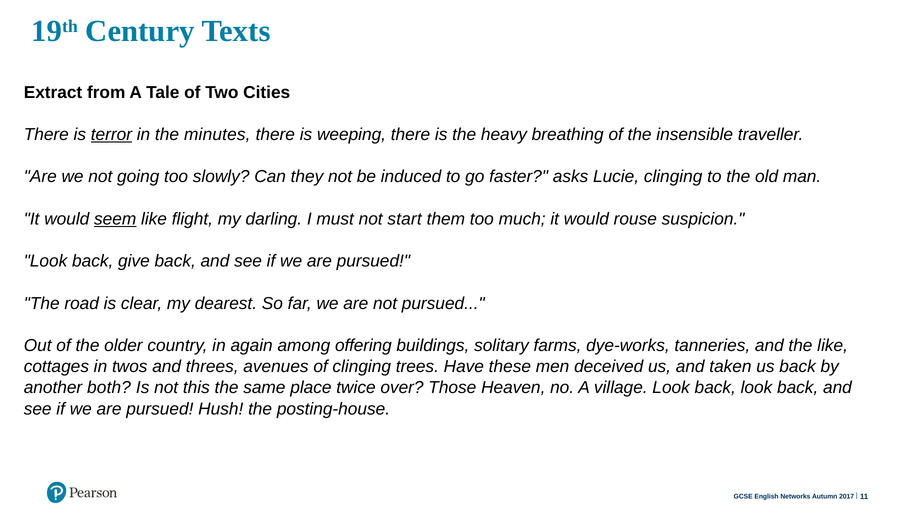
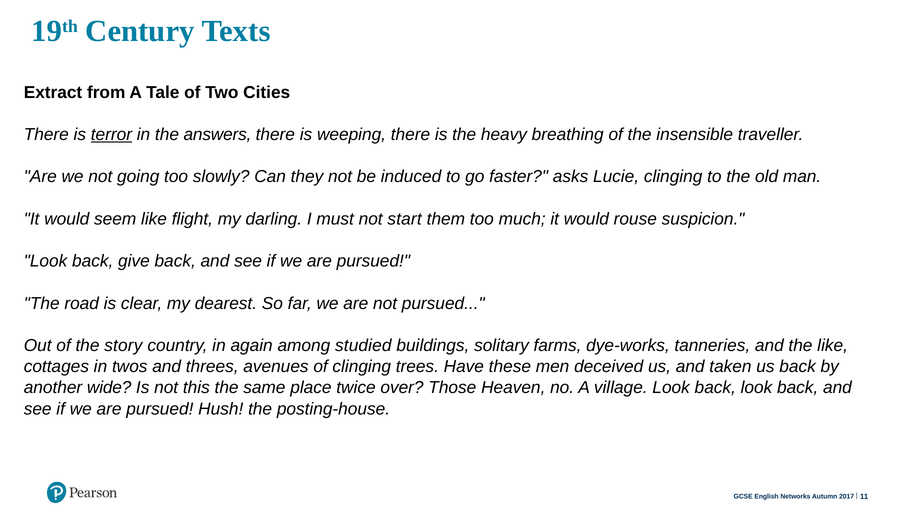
minutes: minutes -> answers (217, 135)
seem underline: present -> none (115, 219)
older: older -> story (123, 346)
offering: offering -> studied (363, 346)
both: both -> wide (109, 388)
